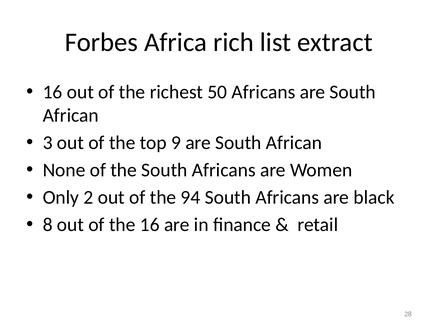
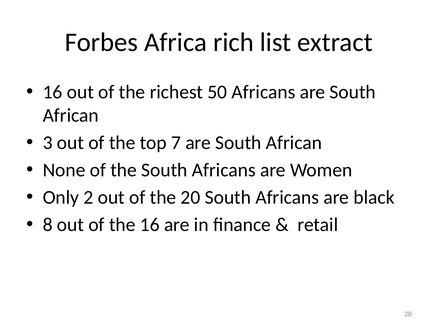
9: 9 -> 7 (176, 143)
94: 94 -> 20 (190, 197)
